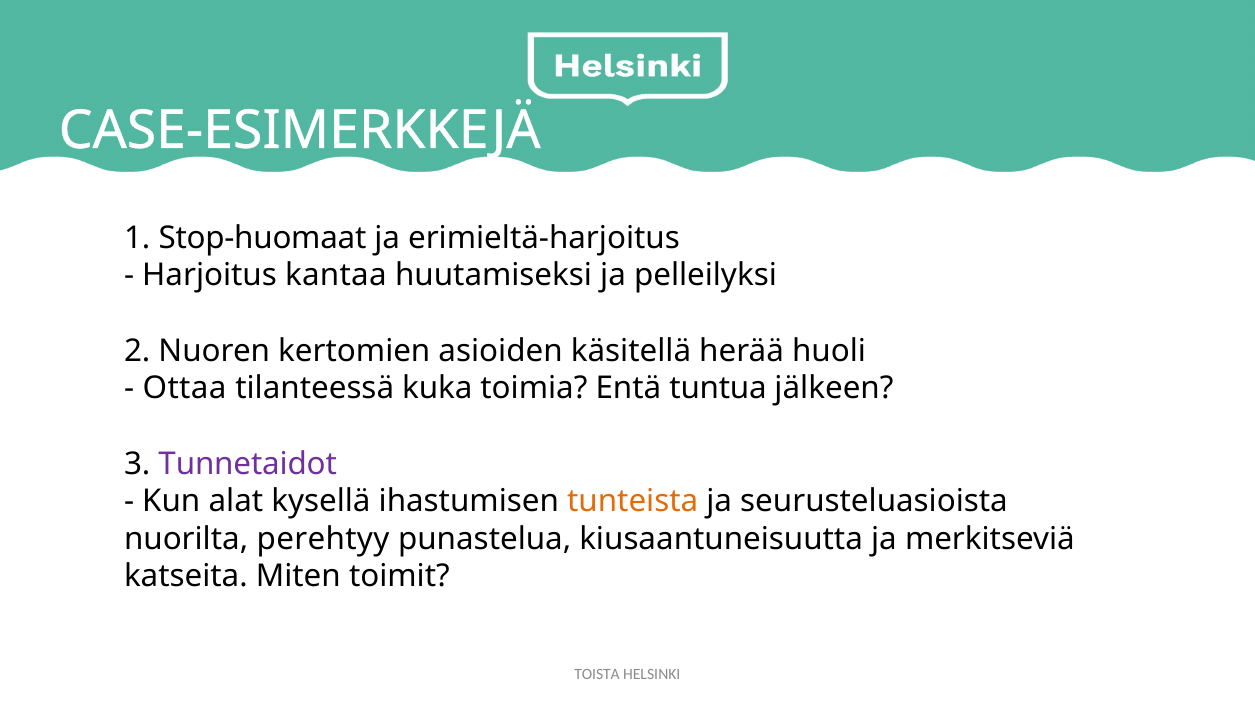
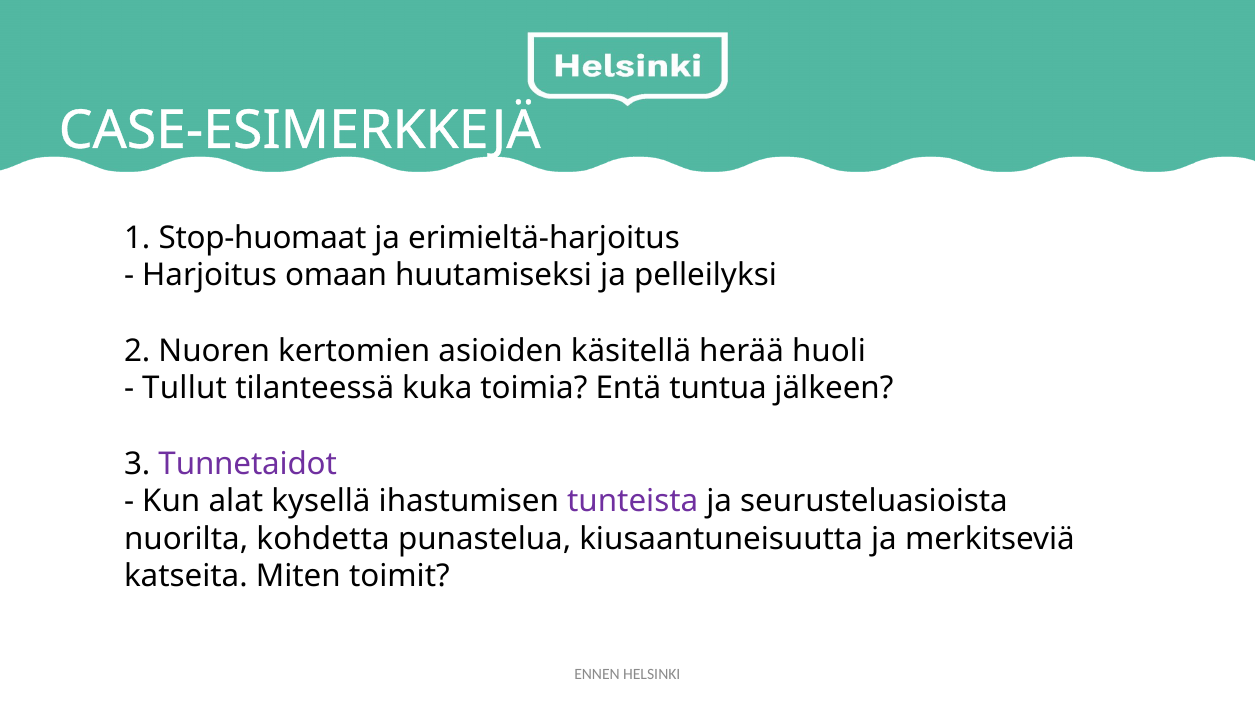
kantaa: kantaa -> omaan (336, 275)
Ottaa: Ottaa -> Tullut (185, 388)
tunteista colour: orange -> purple (633, 501)
perehtyy: perehtyy -> kohdetta (323, 539)
TOISTA: TOISTA -> ENNEN (597, 674)
